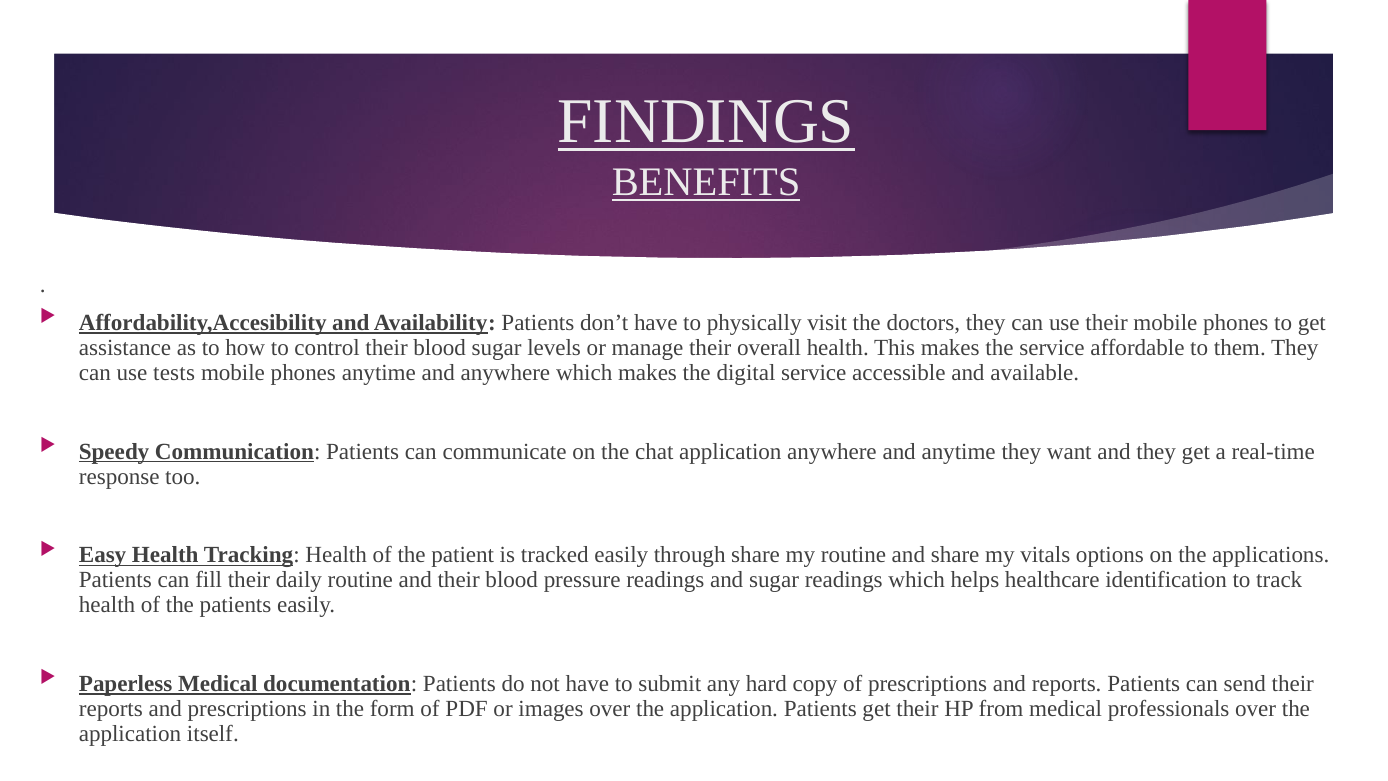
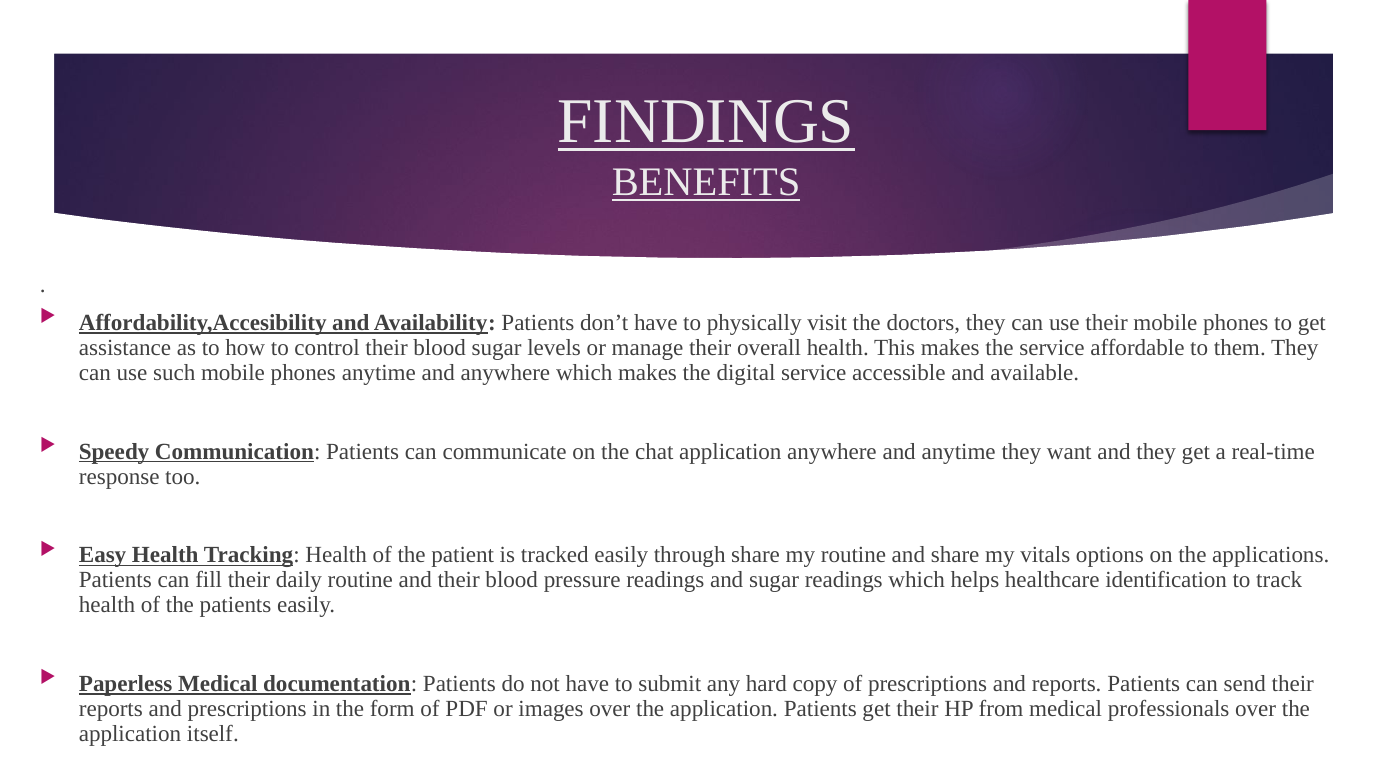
tests: tests -> such (174, 373)
